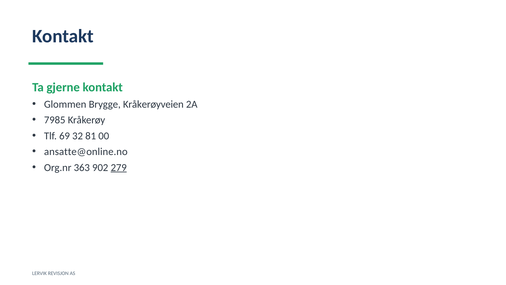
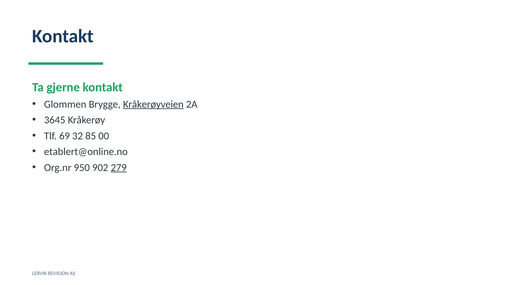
Kråkerøyveien underline: none -> present (153, 104)
7985: 7985 -> 3645 (55, 120)
81: 81 -> 85 (91, 136)
ansatte@online.no: ansatte@online.no -> etablert@online.no (86, 152)
363: 363 -> 950 (82, 167)
